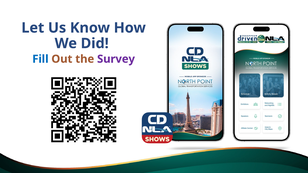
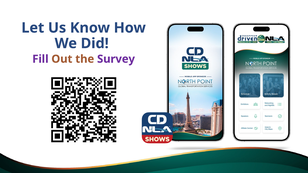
Fill colour: blue -> purple (40, 59)
